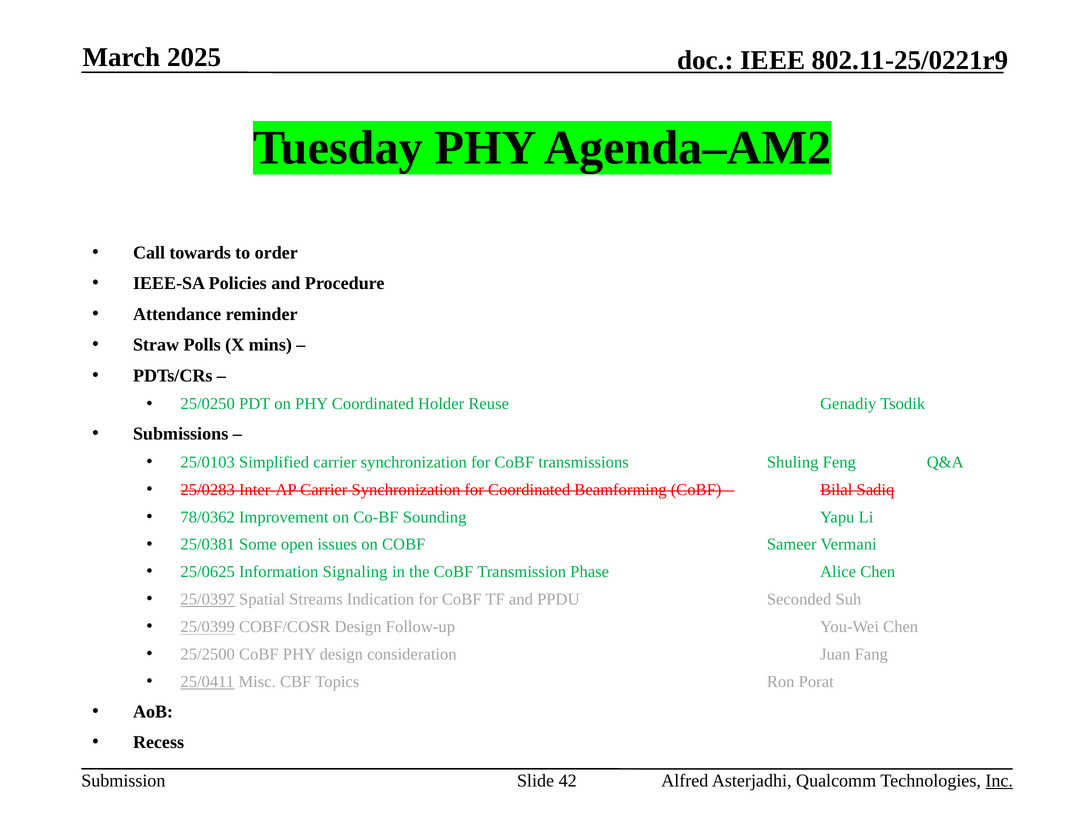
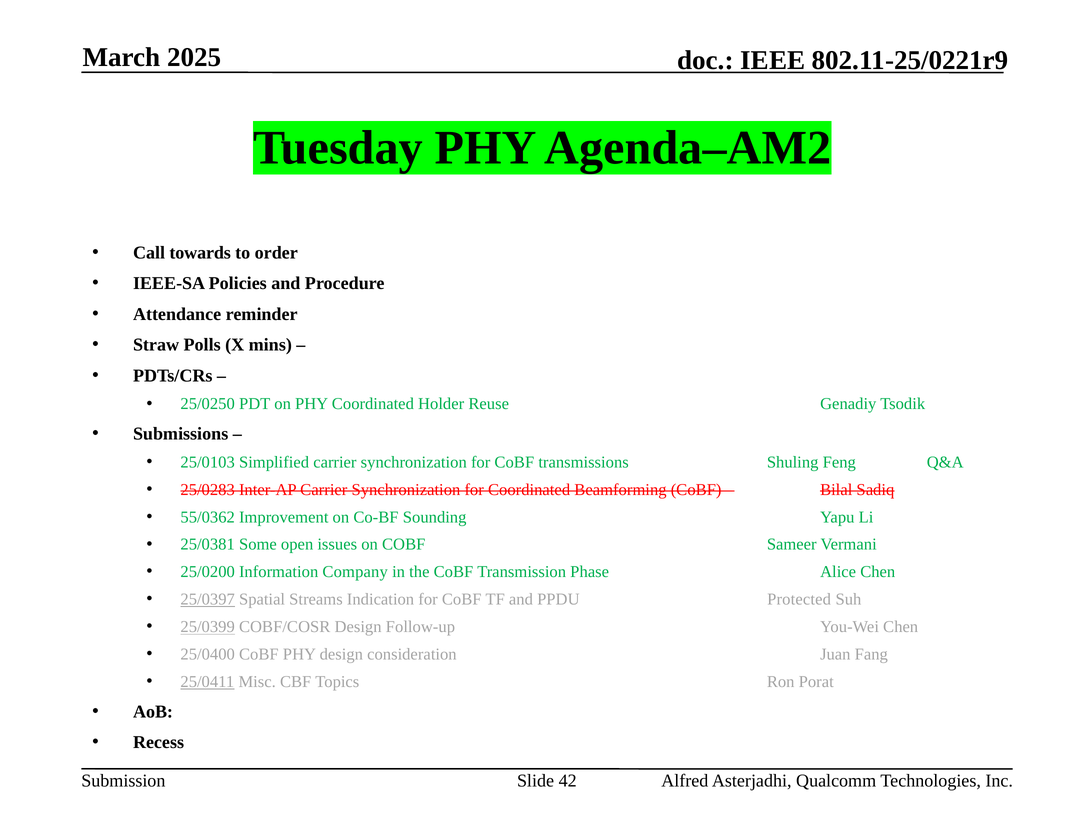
78/0362: 78/0362 -> 55/0362 (208, 517)
25/0625: 25/0625 -> 25/0200 (208, 572)
Signaling: Signaling -> Company (355, 572)
Seconded: Seconded -> Protected (799, 599)
25/2500: 25/2500 -> 25/0400 (208, 654)
Inc underline: present -> none (999, 780)
